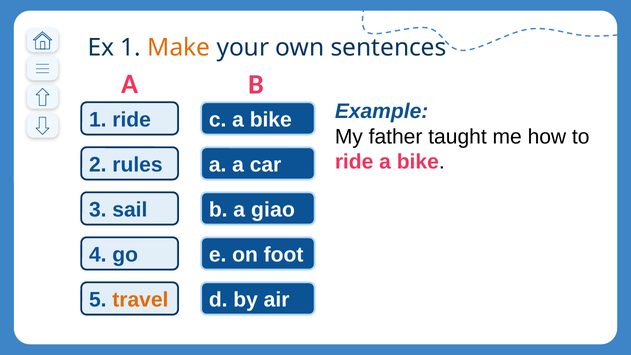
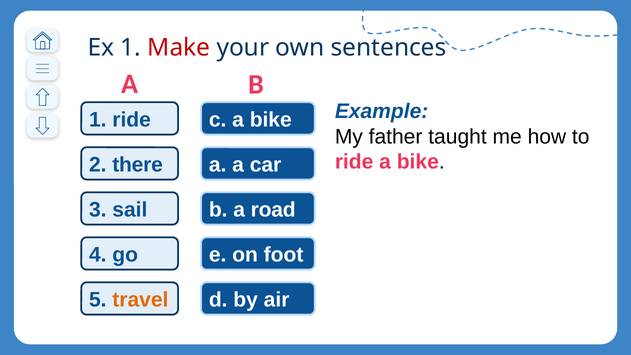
Make colour: orange -> red (179, 48)
rules: rules -> there (138, 165)
giao: giao -> road (273, 210)
